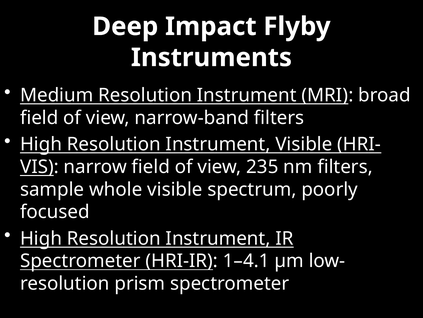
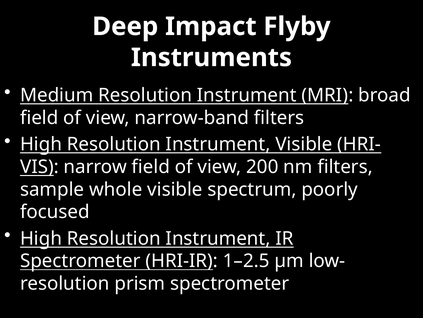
235: 235 -> 200 (262, 166)
1–4.1: 1–4.1 -> 1–2.5 (246, 260)
